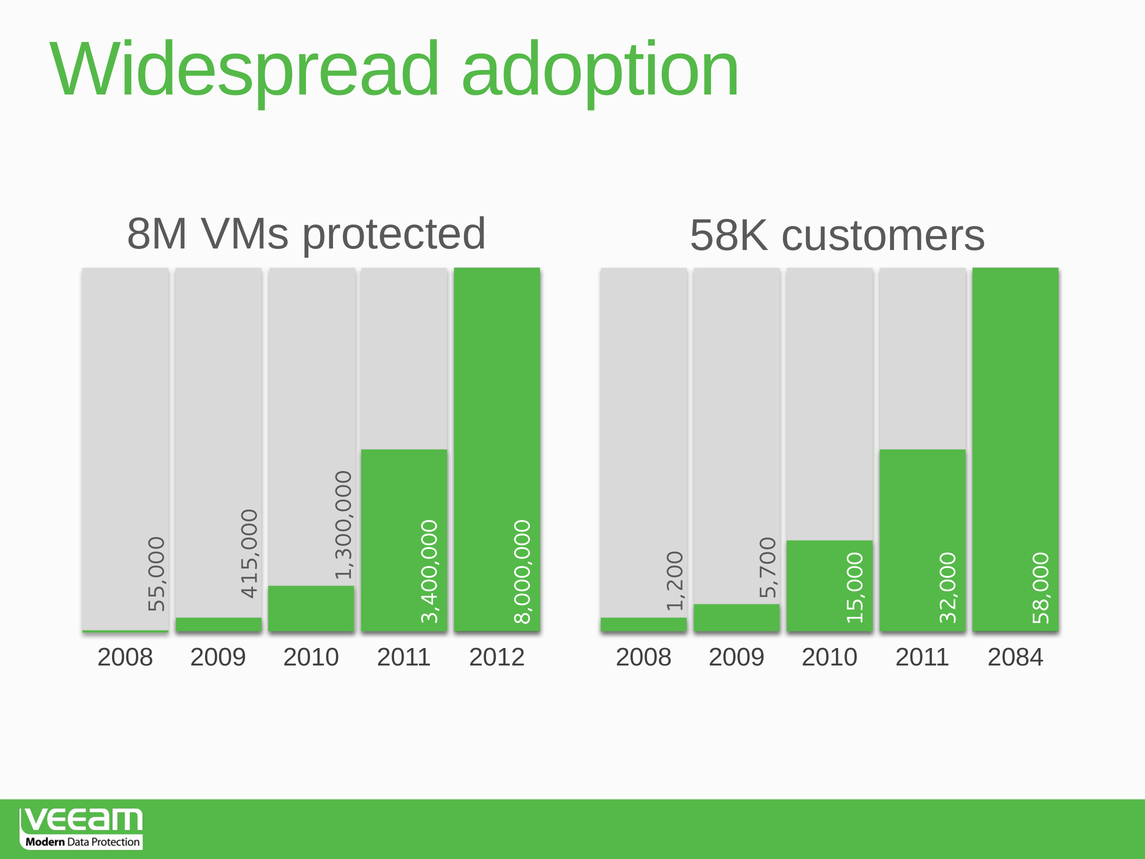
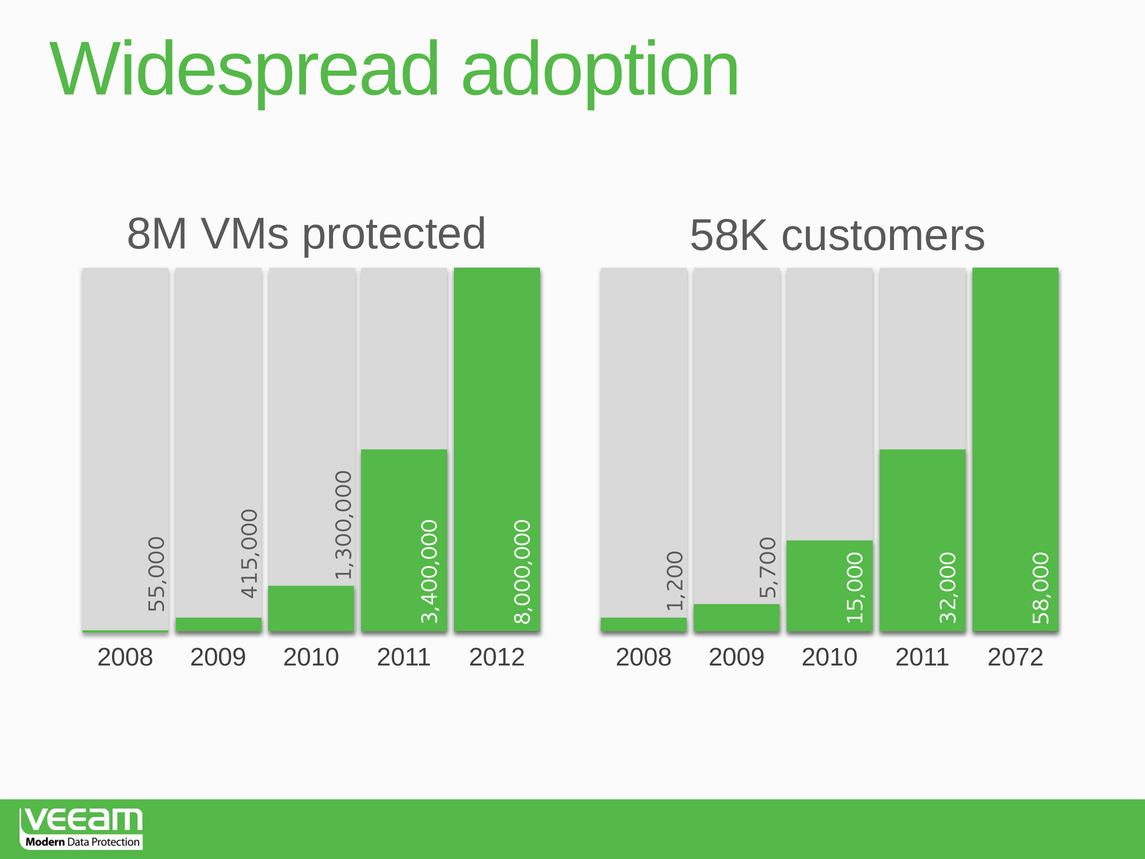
2084: 2084 -> 2072 (1016, 657)
